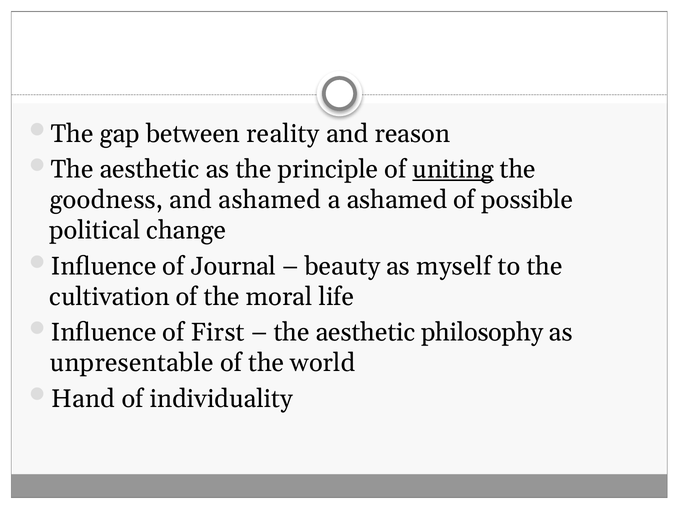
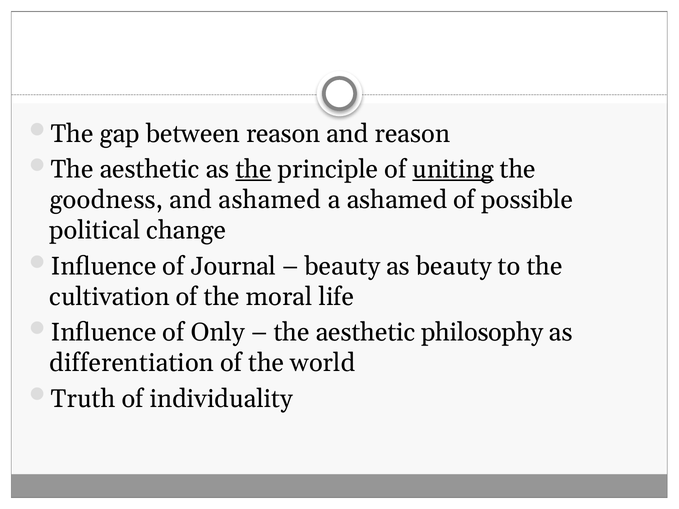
between reality: reality -> reason (283, 134)
the underline: none -> present (253, 169)
as myself: myself -> beauty (454, 266)
First: First -> Only (218, 333)
unpresentable: unpresentable -> differentiation (132, 363)
Hand: Hand -> Truth (83, 399)
